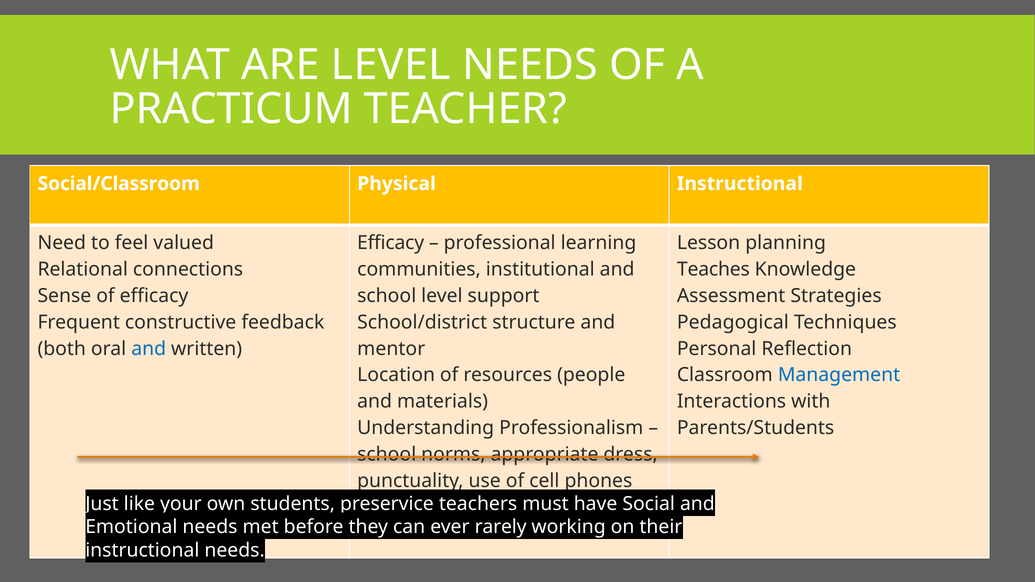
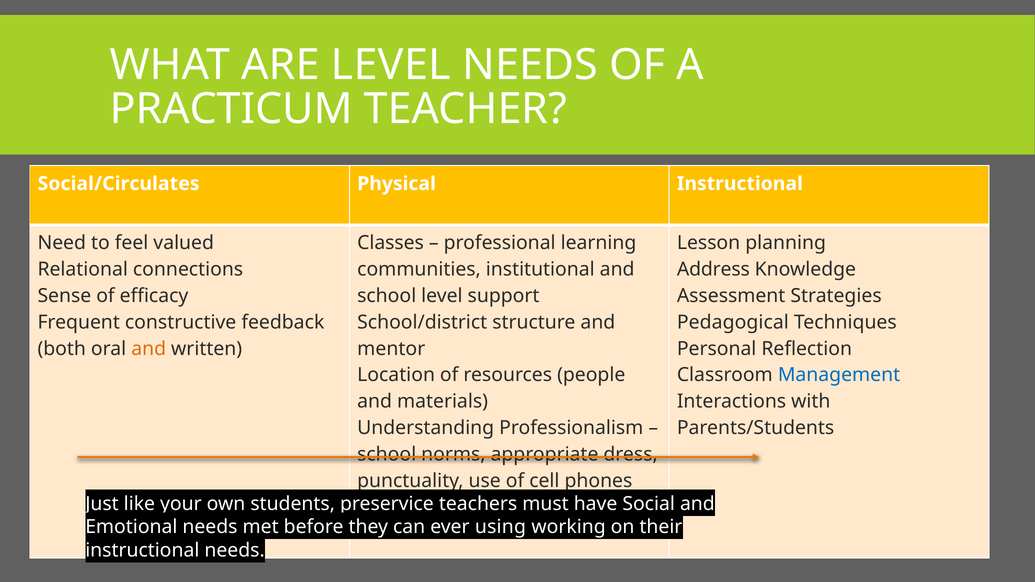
Social/Classroom: Social/Classroom -> Social/Circulates (119, 184)
Efficacy: Efficacy -> Classes (391, 243)
Teaches: Teaches -> Address (713, 270)
and colour: blue -> orange (149, 349)
rarely: rarely -> using (500, 527)
